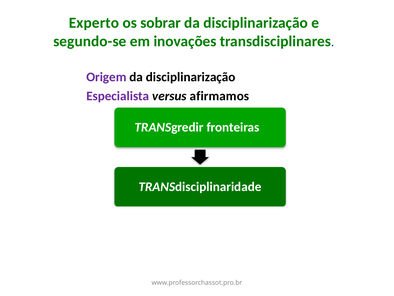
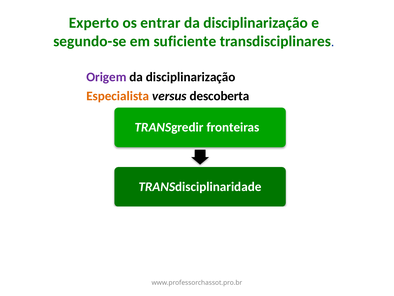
sobrar: sobrar -> entrar (160, 23)
inovações: inovações -> suficiente (185, 41)
Especialista colour: purple -> orange (118, 96)
afirmamos: afirmamos -> descoberta (220, 96)
